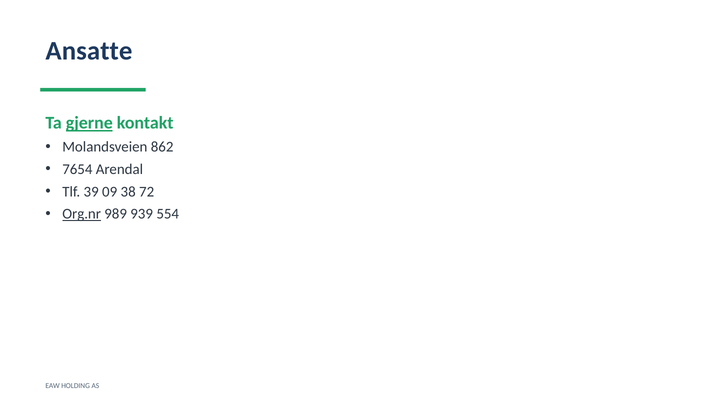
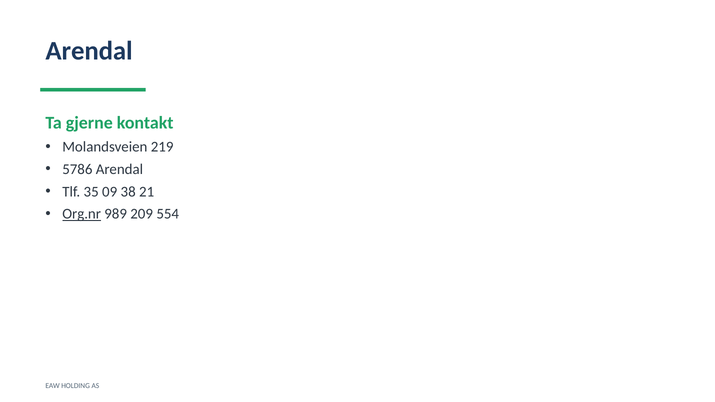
Ansatte: Ansatte -> Arendal (89, 51)
gjerne underline: present -> none (89, 123)
862: 862 -> 219 (162, 147)
7654: 7654 -> 5786 (77, 169)
39: 39 -> 35 (91, 192)
72: 72 -> 21 (147, 192)
939: 939 -> 209 (142, 214)
